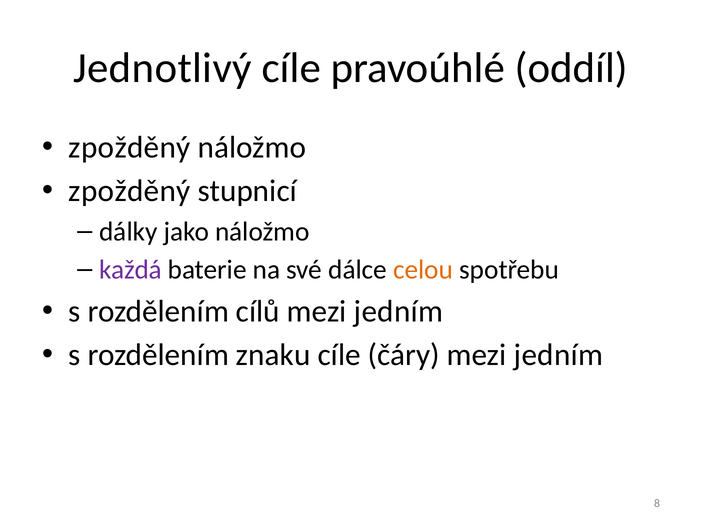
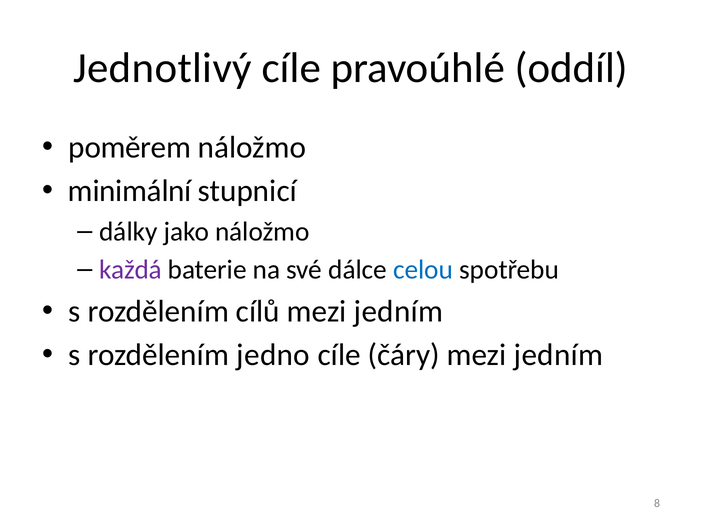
zpožděný: zpožděný -> poměrem (130, 147)
zpožděný: zpožděný -> minimální (130, 191)
celou colour: orange -> blue (423, 270)
znaku: znaku -> jedno (273, 355)
